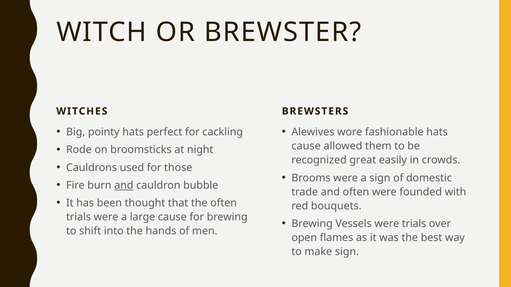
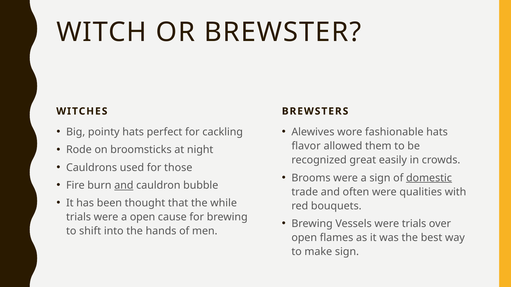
cause: cause -> flavor (306, 146)
domestic underline: none -> present (429, 178)
founded: founded -> qualities (421, 192)
the often: often -> while (224, 203)
a large: large -> open (143, 217)
